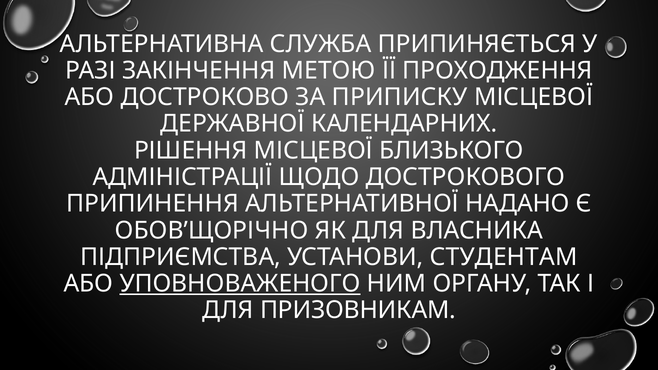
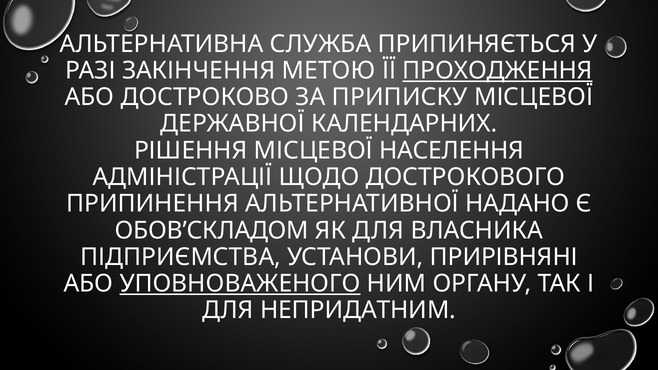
ПРОХОДЖЕННЯ underline: none -> present (498, 71)
БЛИЗЬКОГО: БЛИЗЬКОГО -> НАСЕЛЕННЯ (452, 151)
ОБОВ’ЩОРІЧНО: ОБОВ’ЩОРІЧНО -> ОБОВ’СКЛАДОМ (212, 230)
СТУДЕНТАМ: СТУДЕНТАМ -> ПРИРІВНЯНІ (504, 257)
ПРИЗОВНИКАМ: ПРИЗОВНИКАМ -> НЕПРИДАТНИМ (358, 310)
